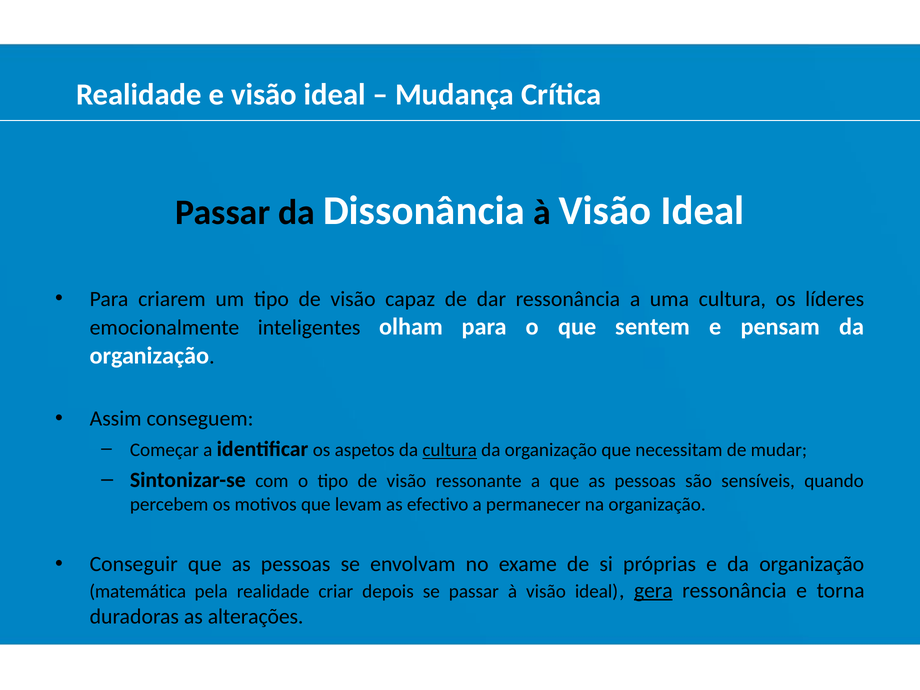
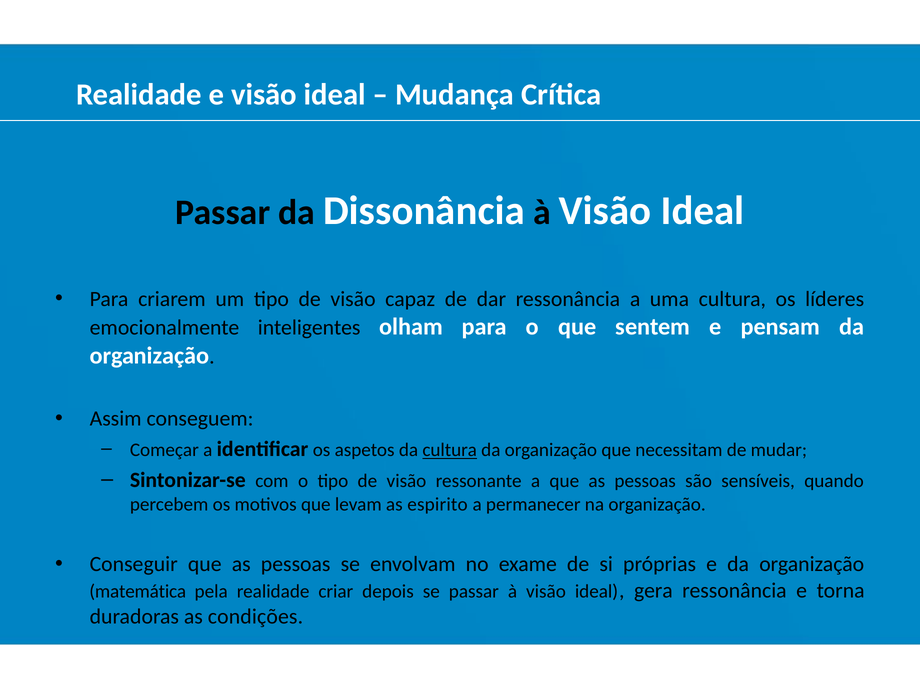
efectivo: efectivo -> espirito (437, 504)
gera underline: present -> none (653, 590)
alterações: alterações -> condições (255, 616)
